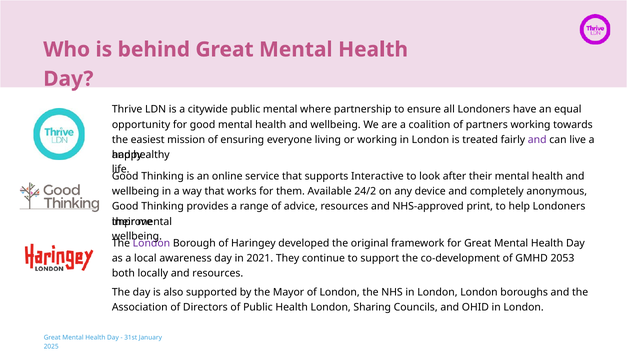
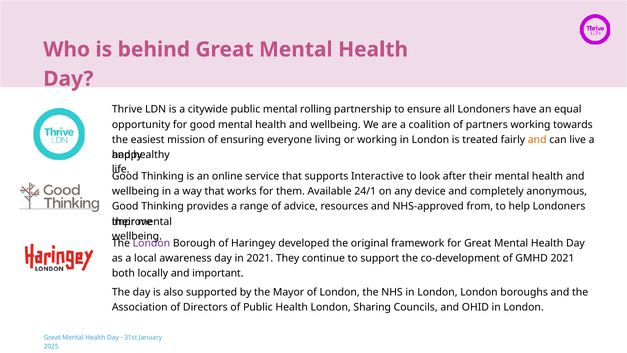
where: where -> rolling (316, 109)
and colour: purple -> orange (537, 140)
24/2: 24/2 -> 24/1 (365, 191)
print: print -> from (480, 206)
GMHD 2053: 2053 -> 2021 (562, 258)
and resources: resources -> important (218, 273)
